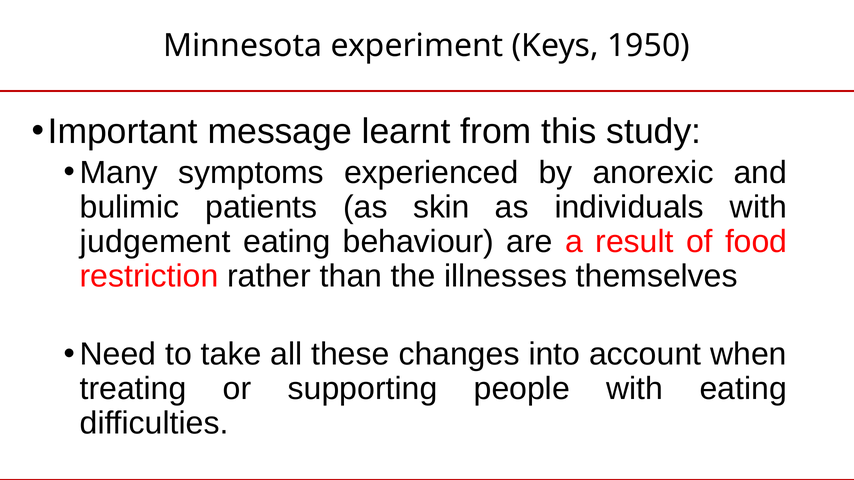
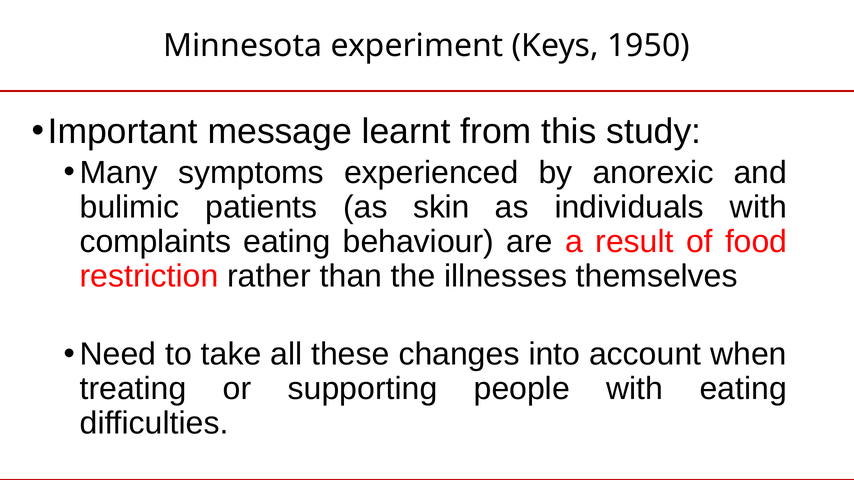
judgement: judgement -> complaints (155, 242)
